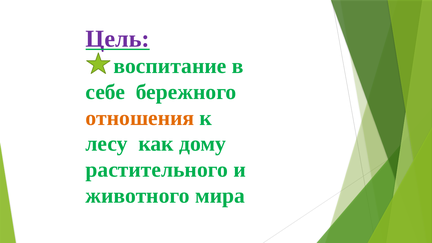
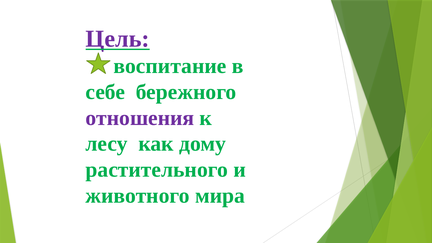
отношения colour: orange -> purple (140, 118)
